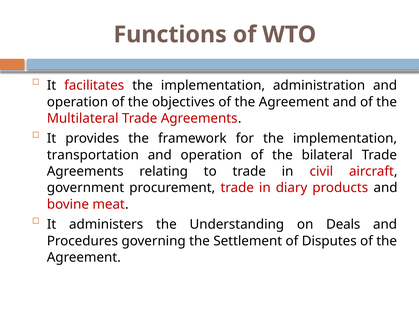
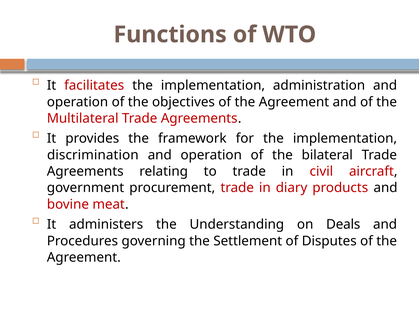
transportation: transportation -> discrimination (93, 155)
